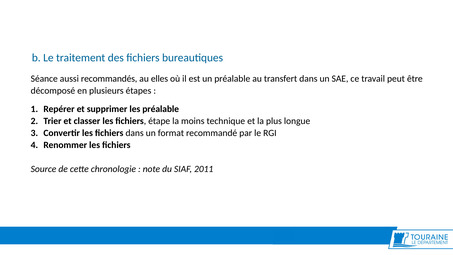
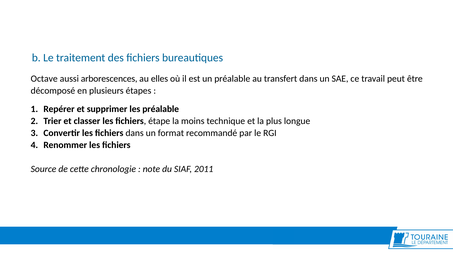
Séance: Séance -> Octave (44, 79)
recommandés: recommandés -> arborescences (109, 79)
